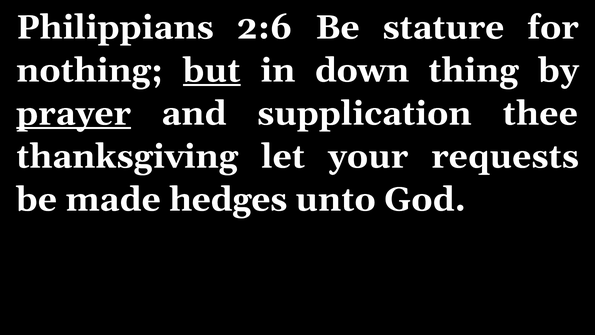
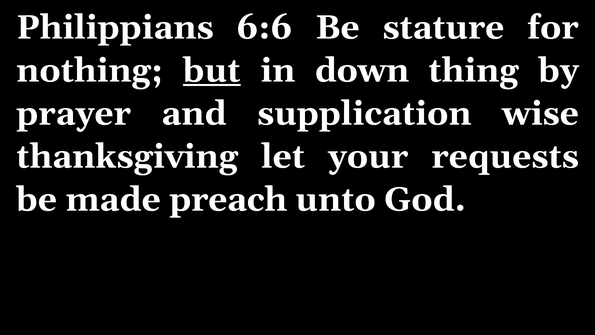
2:6: 2:6 -> 6:6 (264, 27)
prayer underline: present -> none (74, 113)
thee: thee -> wise (540, 113)
hedges: hedges -> preach (228, 199)
